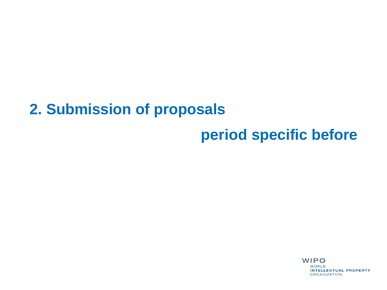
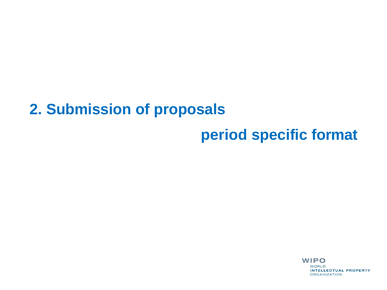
before: before -> format (335, 135)
